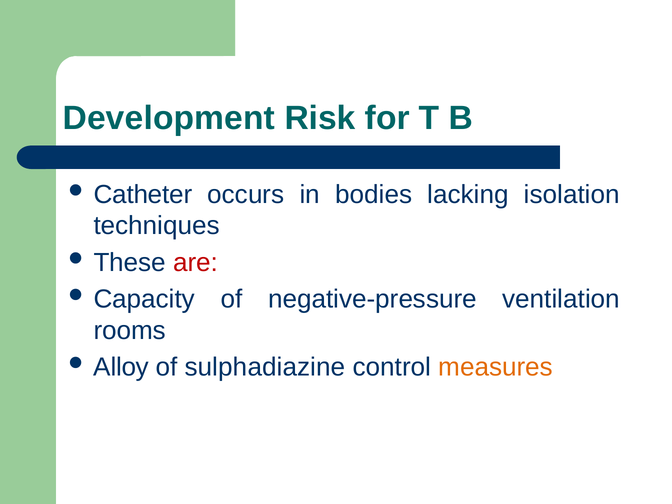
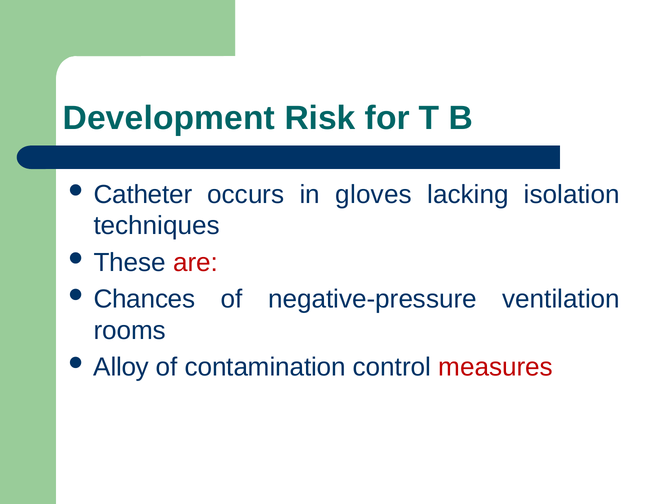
bodies: bodies -> gloves (374, 194)
Capacity: Capacity -> Chances (144, 299)
sulphadiazine: sulphadiazine -> contamination (265, 367)
measures colour: orange -> red (496, 367)
